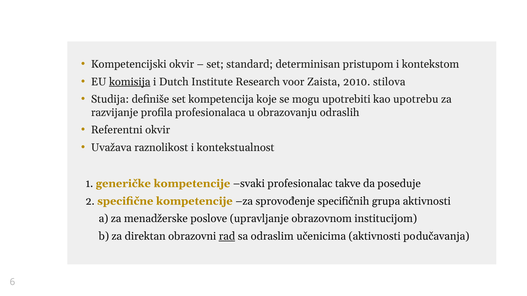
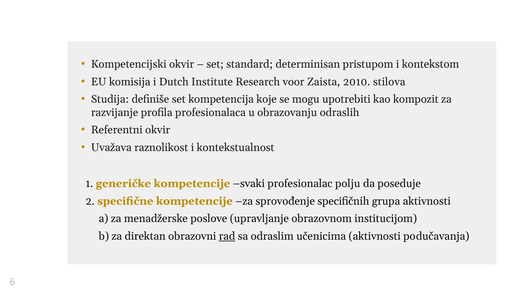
komisija underline: present -> none (130, 82)
upotrebu: upotrebu -> kompozit (416, 99)
takve: takve -> polju (348, 184)
